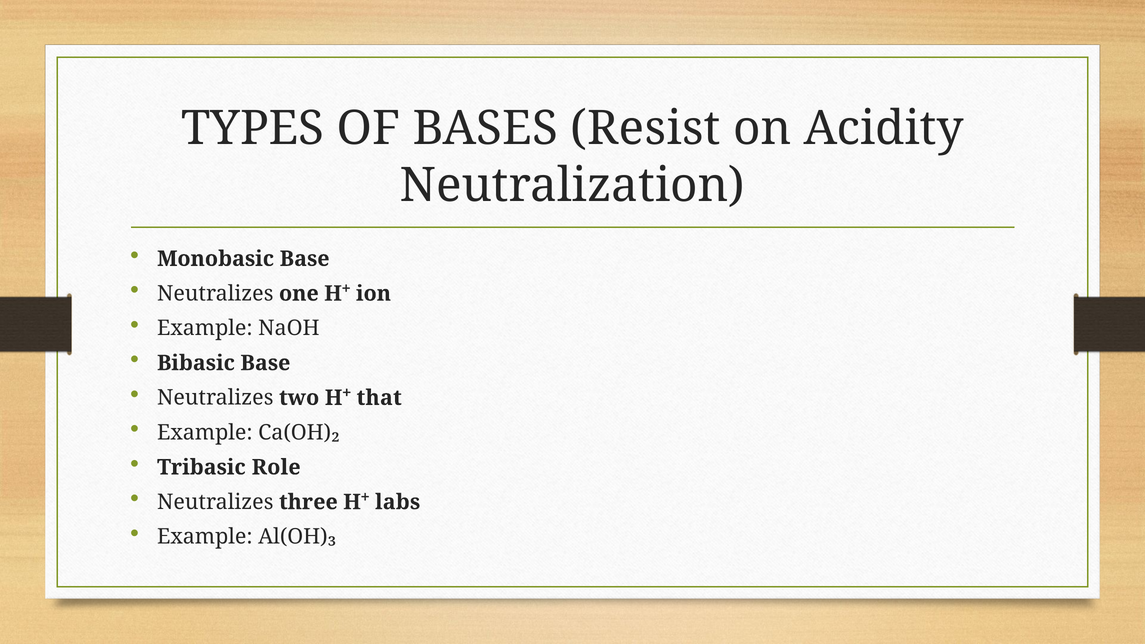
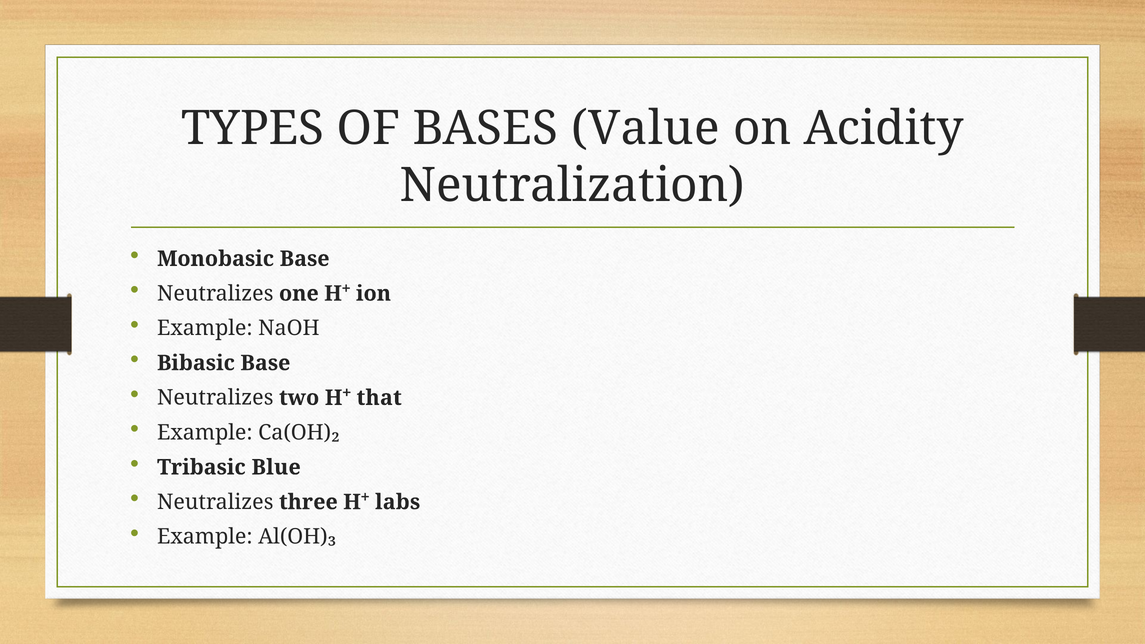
Resist: Resist -> Value (645, 128)
Role: Role -> Blue (276, 467)
